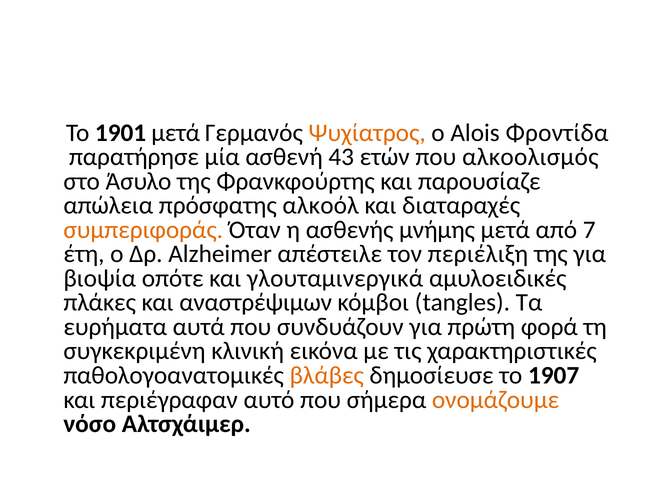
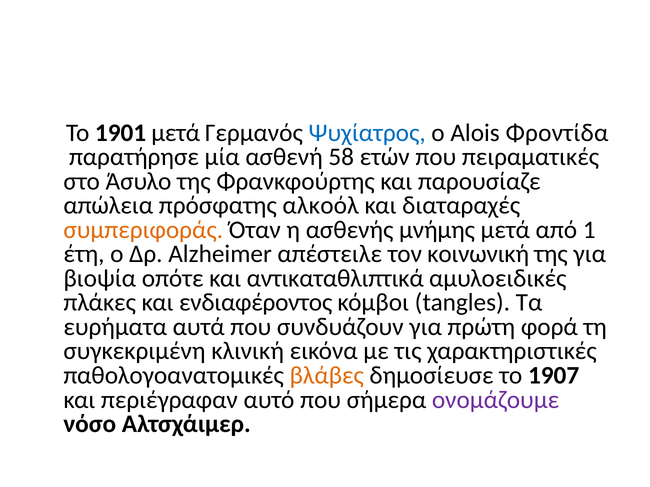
Ψυχίατρος colour: orange -> blue (367, 133)
43: 43 -> 58 (341, 157)
αλκοολισμός: αλκοολισμός -> πειραματικές (531, 157)
7: 7 -> 1 (589, 230)
περιέλιξη: περιέλιξη -> κοινωνική (478, 254)
γλουταμινεργικά: γλουταμινεργικά -> αντικαταθλιπτικά (335, 279)
αναστρέψιμων: αναστρέψιμων -> ενδιαφέροντος (256, 303)
ονομάζουμε colour: orange -> purple (496, 400)
